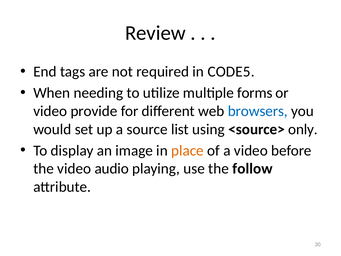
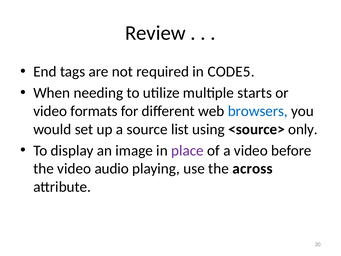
forms: forms -> starts (255, 93)
provide: provide -> formats (94, 111)
place colour: orange -> purple (187, 150)
follow: follow -> across (253, 169)
